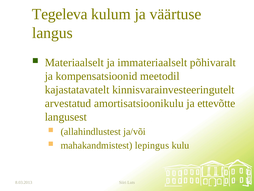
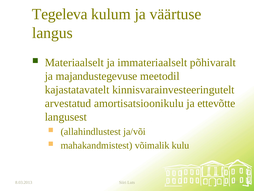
kompensatsioonid: kompensatsioonid -> majandustegevuse (97, 76)
lepingus: lepingus -> võimalik (152, 145)
